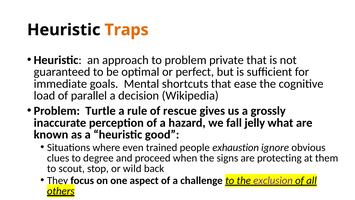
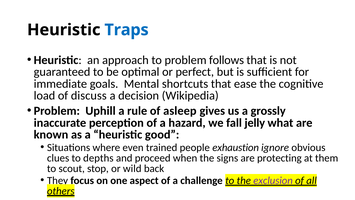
Traps colour: orange -> blue (127, 30)
private: private -> follows (227, 60)
parallel: parallel -> discuss (89, 96)
Turtle: Turtle -> Uphill (101, 111)
rescue: rescue -> asleep (180, 111)
degree: degree -> depths (98, 158)
